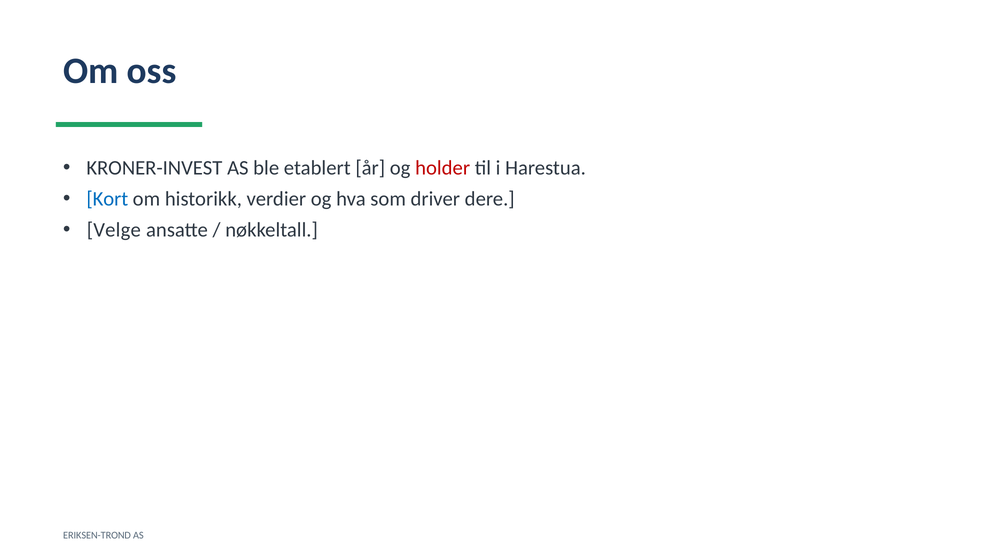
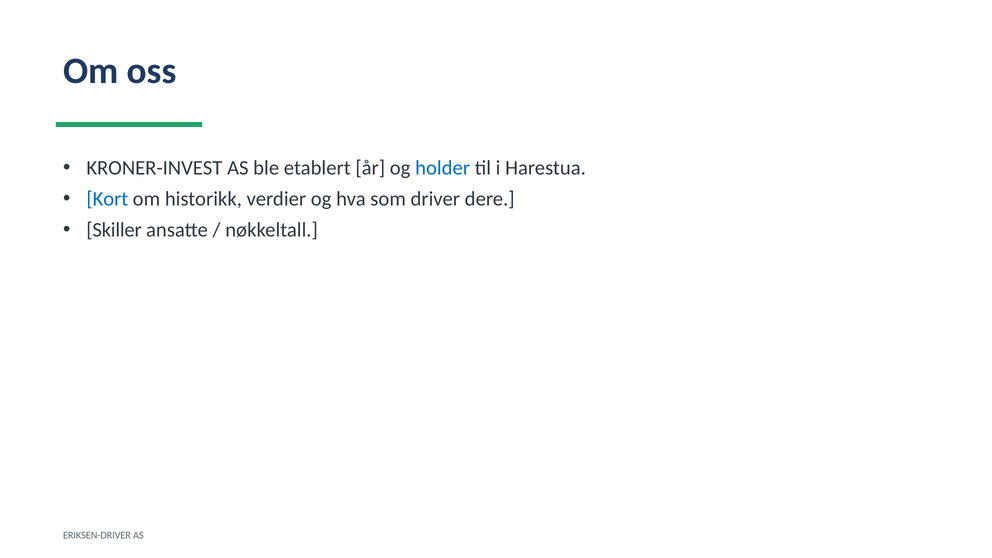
holder colour: red -> blue (443, 168)
Velge: Velge -> Skiller (114, 230)
ERIKSEN-TROND: ERIKSEN-TROND -> ERIKSEN-DRIVER (97, 535)
